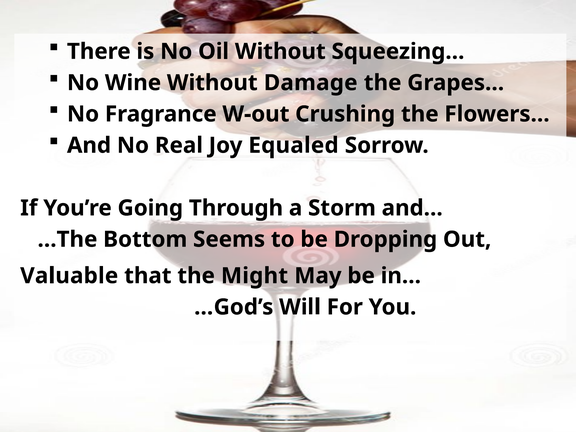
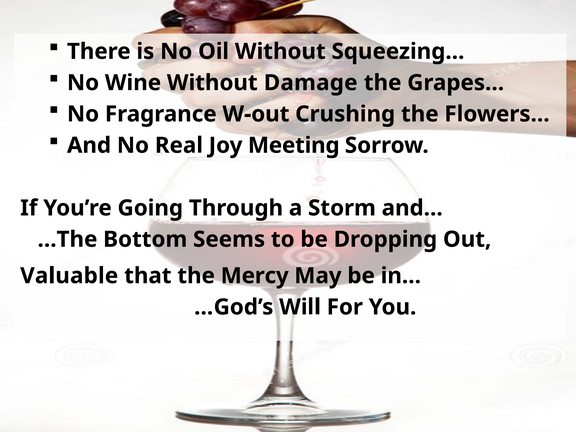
Equaled: Equaled -> Meeting (294, 145)
Might: Might -> Mercy (255, 276)
